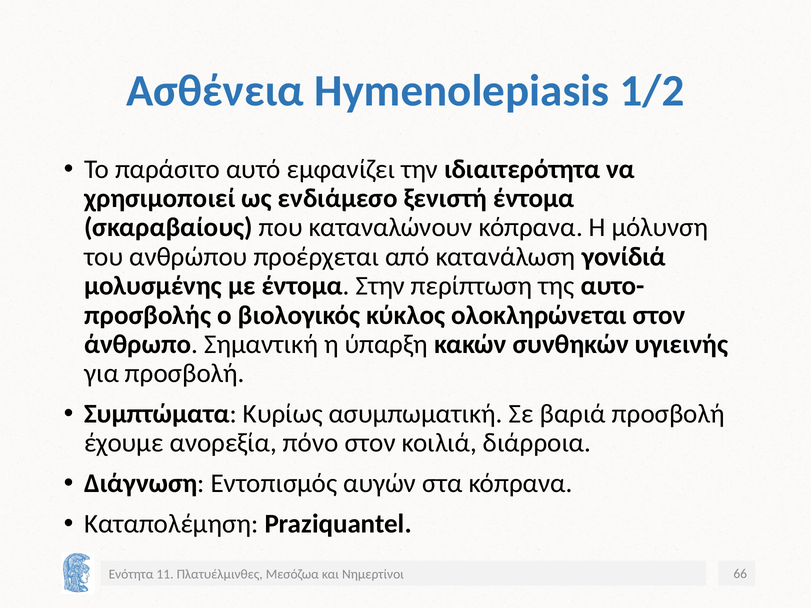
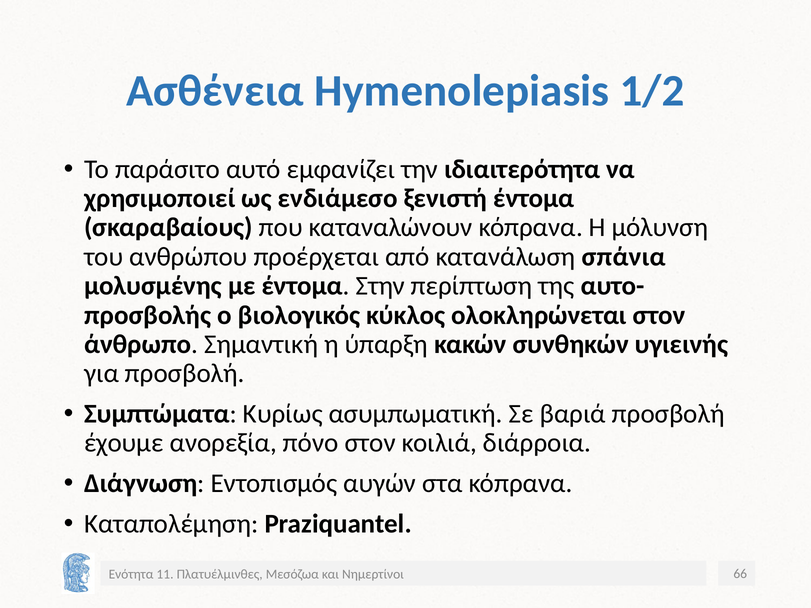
γονίδιά: γονίδιά -> σπάνια (624, 257)
